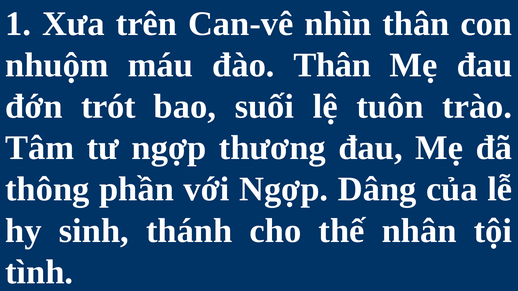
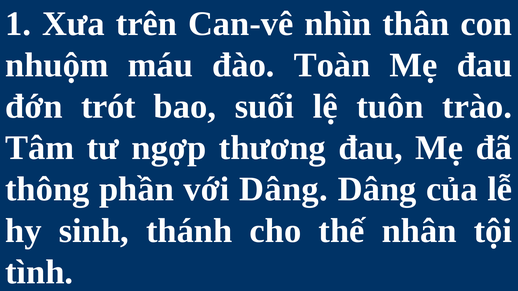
đào Thân: Thân -> Toàn (332, 65)
với Ngợp: Ngợp -> Dâng (283, 190)
